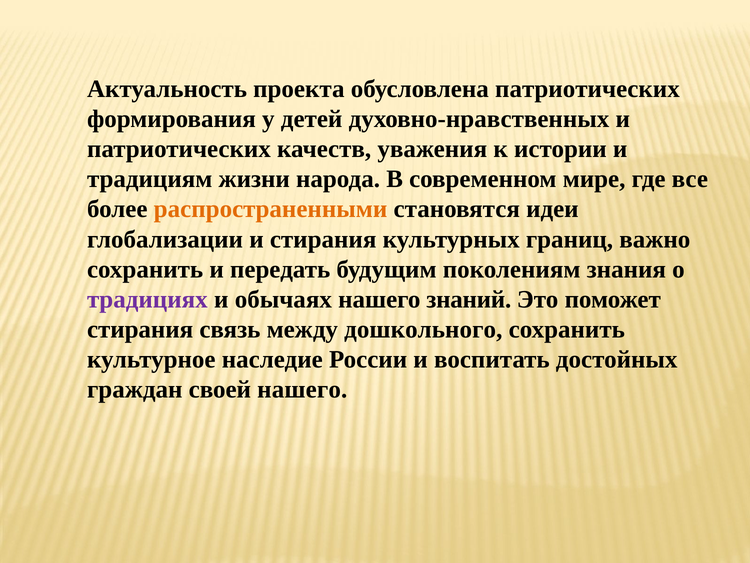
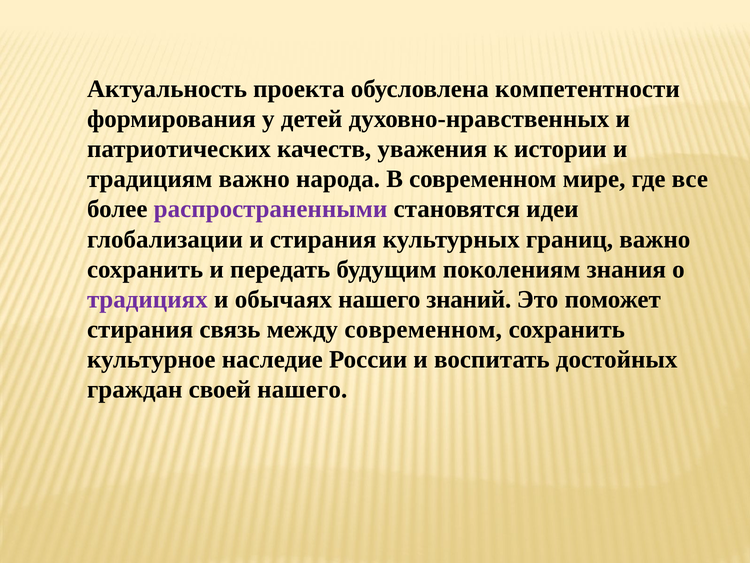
обусловлена патриотических: патриотических -> компетентности (587, 89)
традициям жизни: жизни -> важно (254, 179)
распространенными colour: orange -> purple (271, 209)
между дошкольного: дошкольного -> современном (423, 329)
